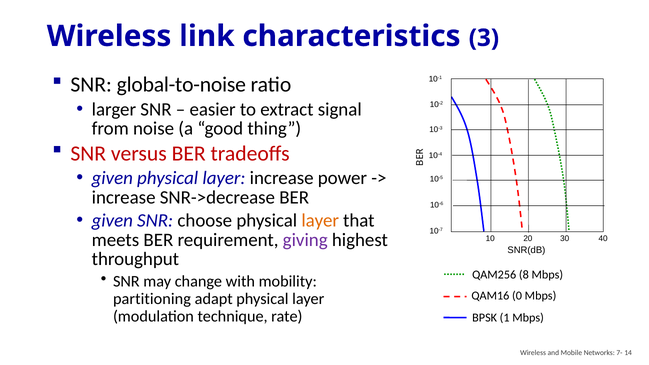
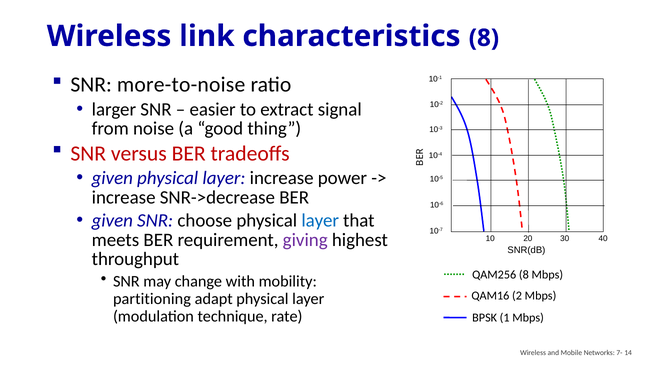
characteristics 3: 3 -> 8 (484, 38)
global-to-noise: global-to-noise -> more-to-noise (181, 85)
layer colour: orange -> blue (320, 221)
0: 0 -> 2 (517, 296)
